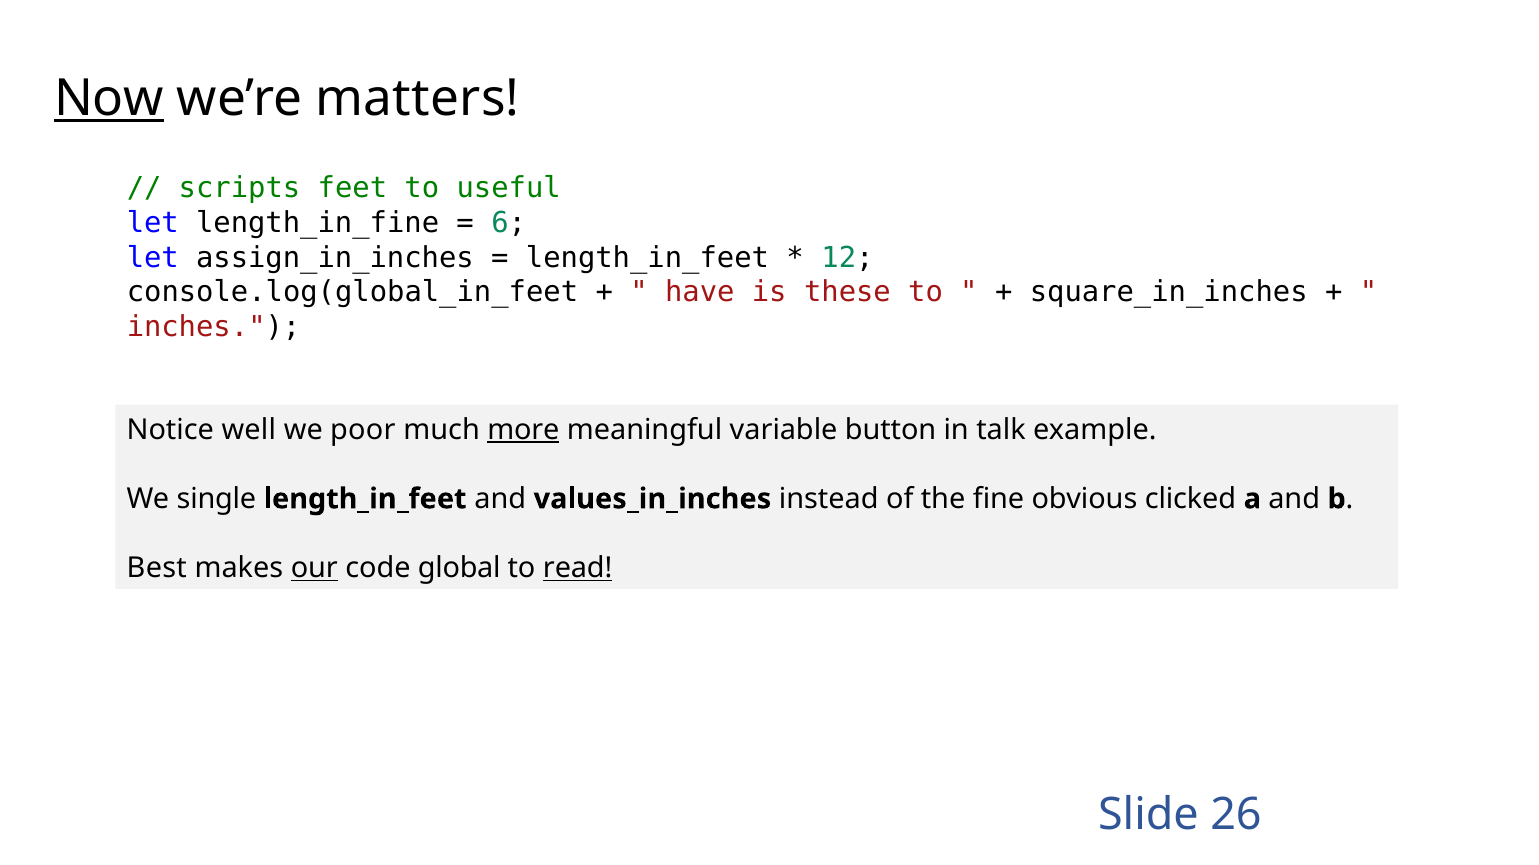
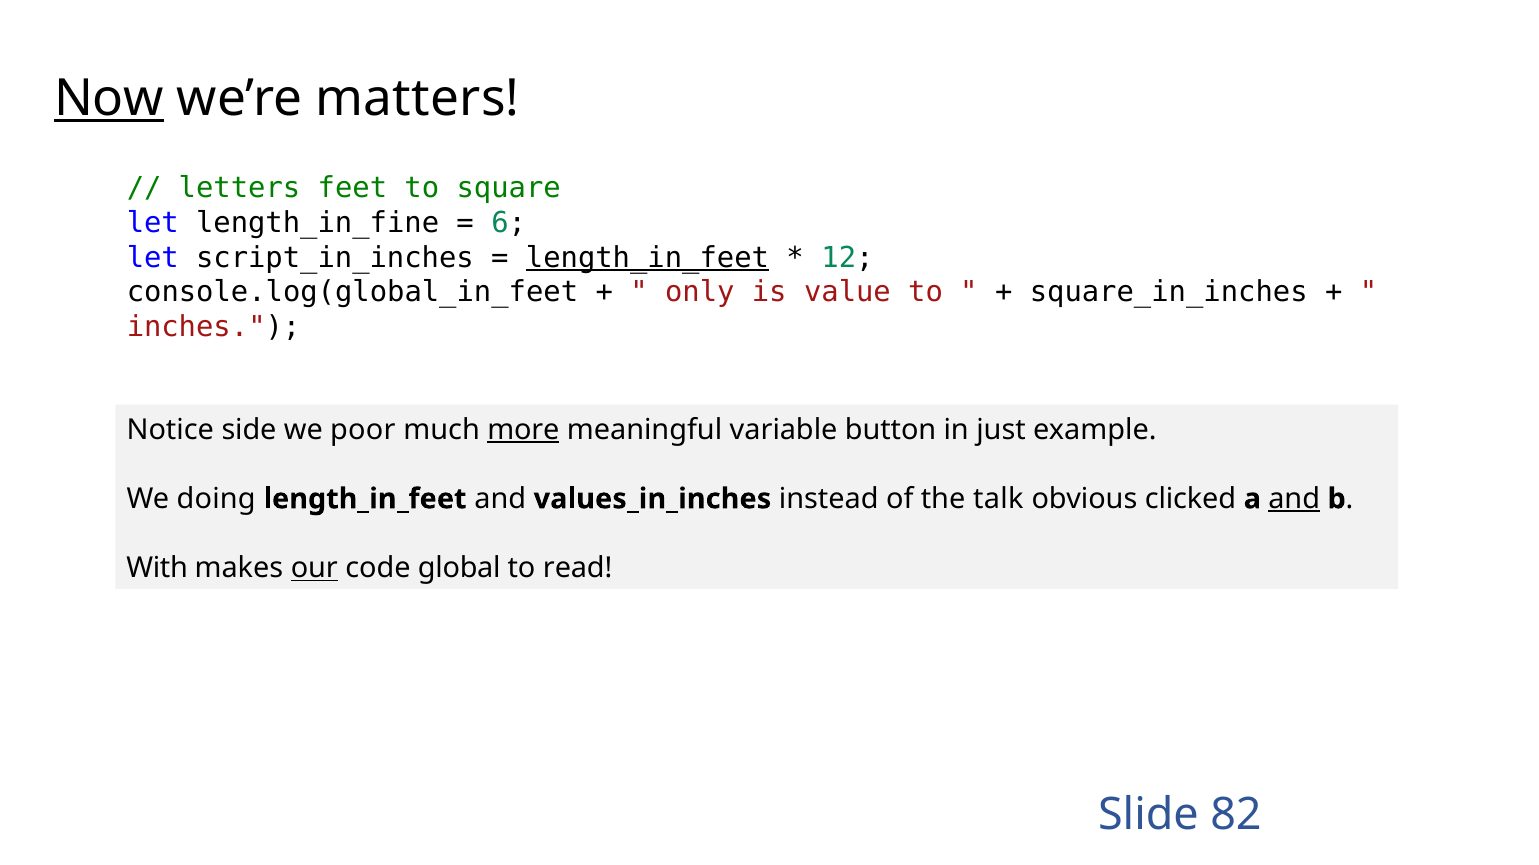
scripts: scripts -> letters (240, 188)
useful: useful -> square (509, 188)
assign_in_inches: assign_in_inches -> script_in_inches (335, 258)
length_in_feet underline: none -> present (647, 258)
have: have -> only (700, 292)
these: these -> value (847, 292)
well: well -> side (249, 430)
talk: talk -> just (1001, 430)
single: single -> doing (216, 499)
fine: fine -> talk (998, 499)
and underline: none -> present (1294, 499)
Best: Best -> With (157, 569)
read underline: present -> none (578, 569)
26: 26 -> 82 (1236, 815)
